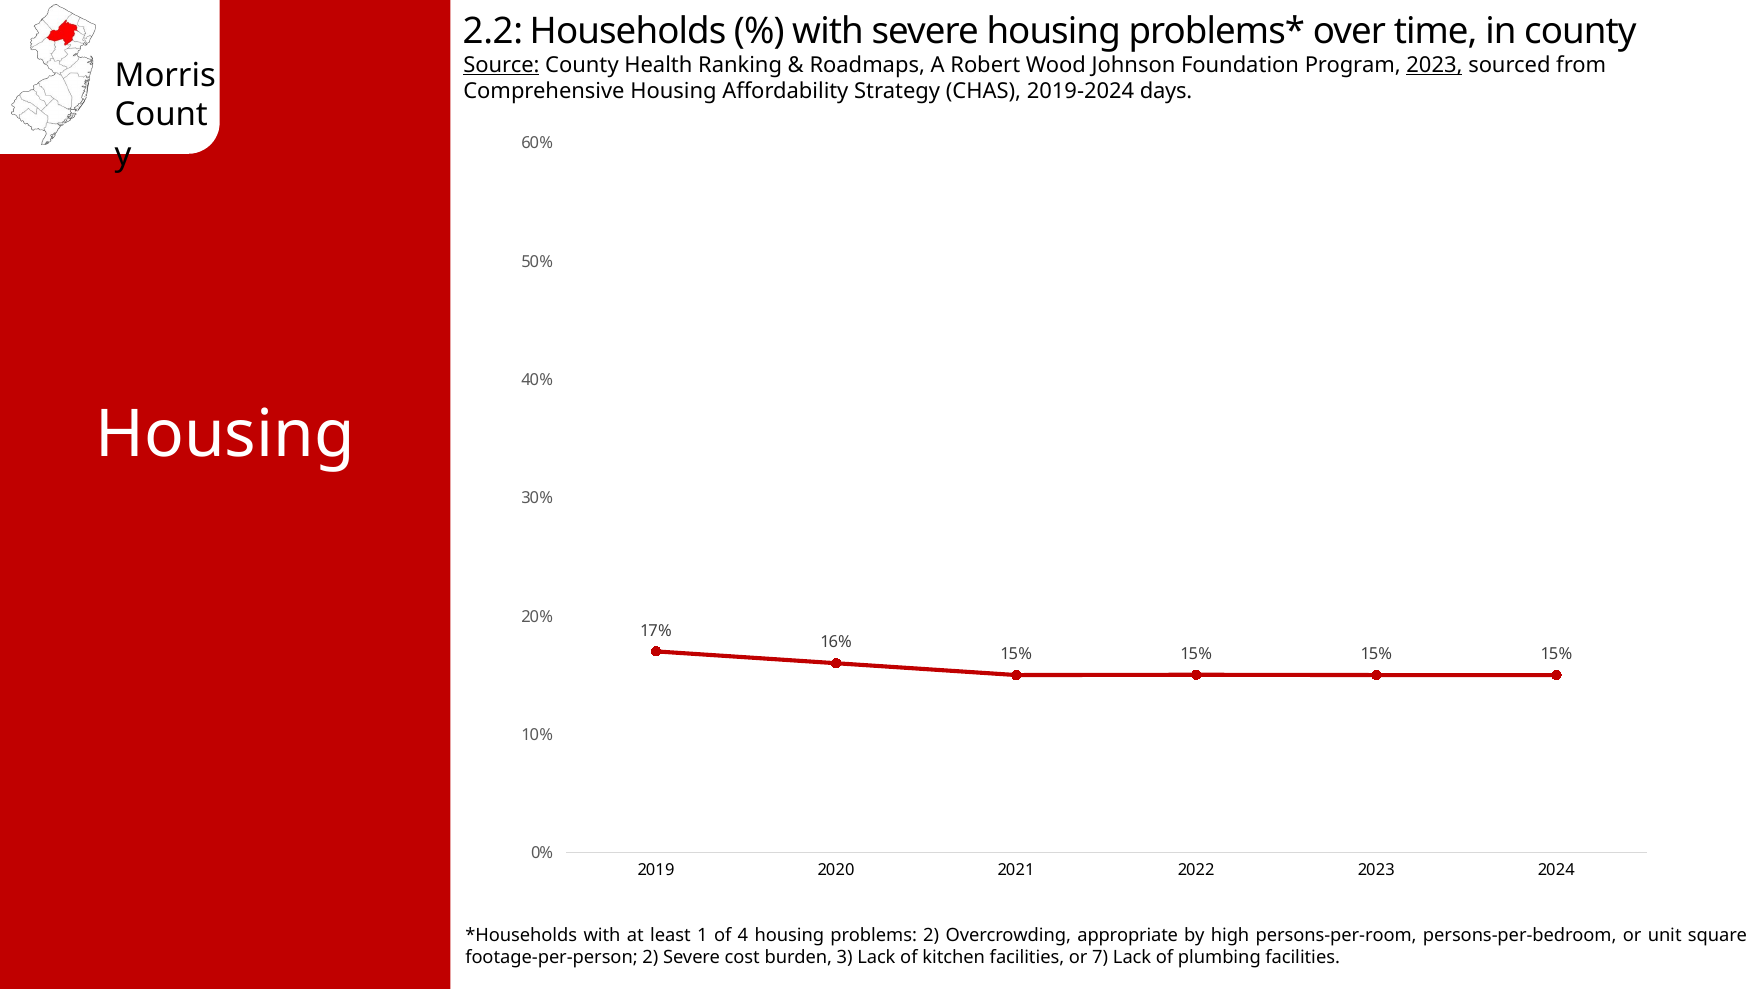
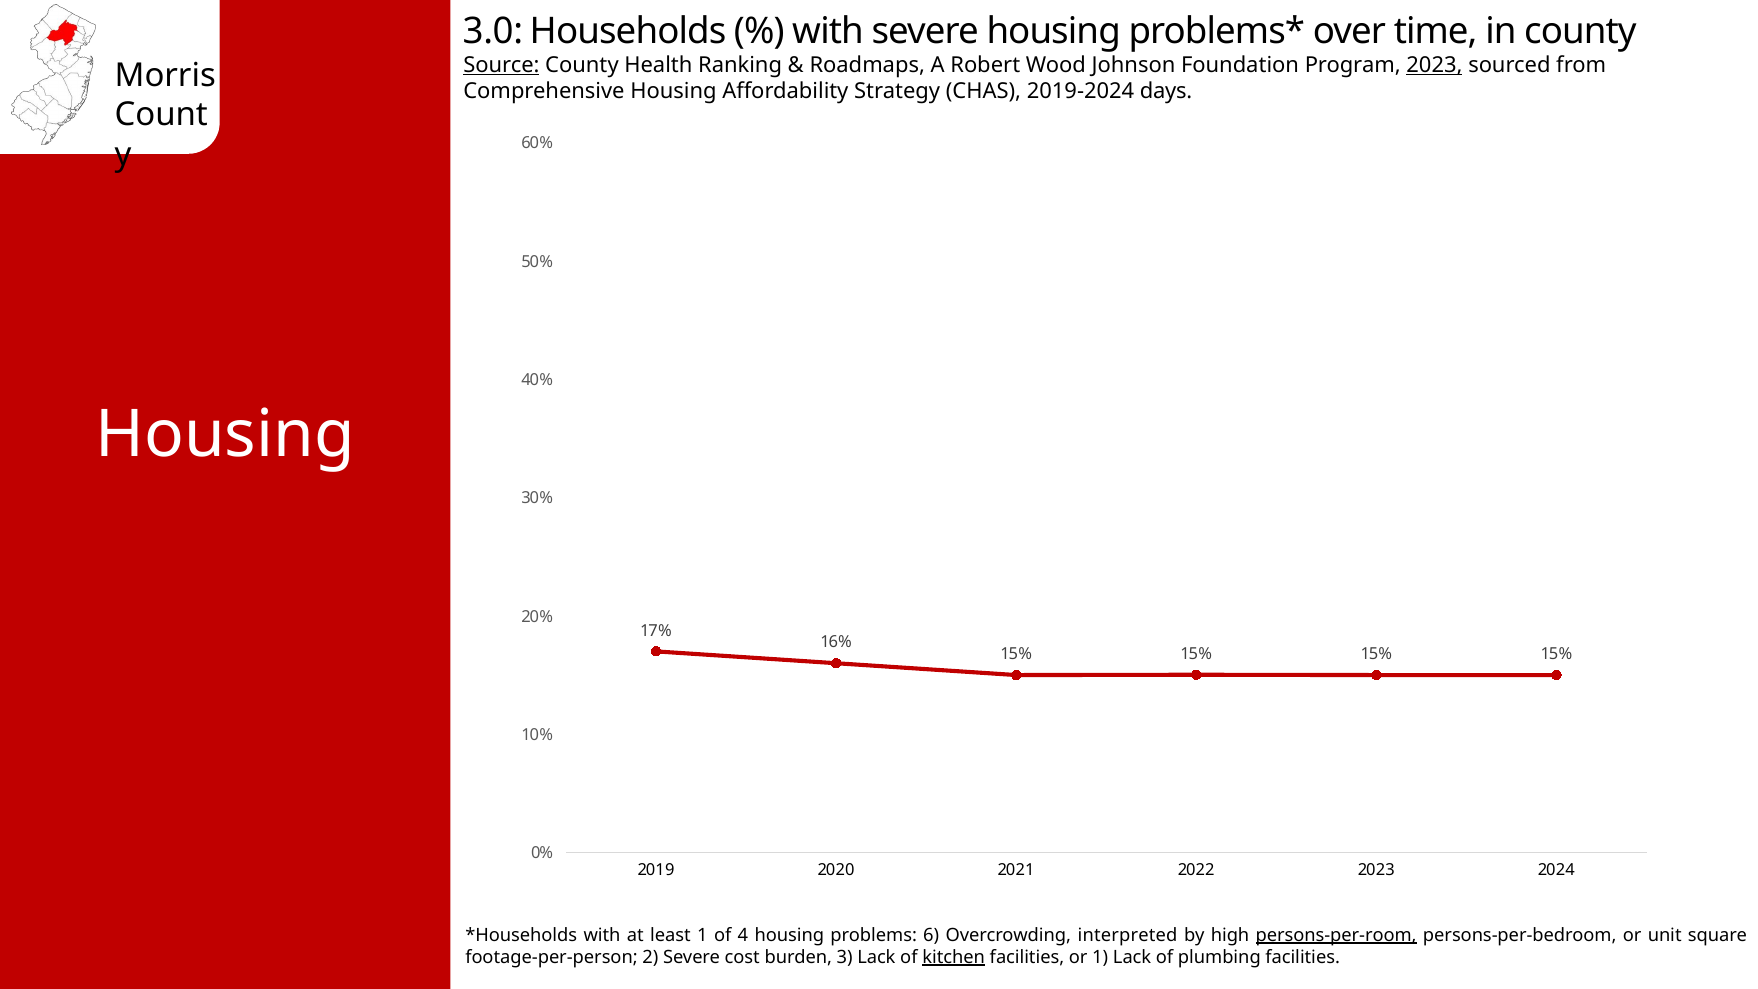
2.2: 2.2 -> 3.0 (493, 31)
problems 2: 2 -> 6 (931, 935)
appropriate: appropriate -> interpreted (1128, 935)
persons-per-room underline: none -> present (1336, 935)
kitchen underline: none -> present (954, 957)
or 7: 7 -> 1 (1100, 957)
